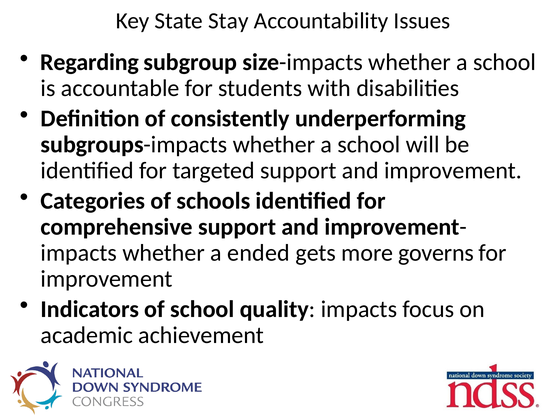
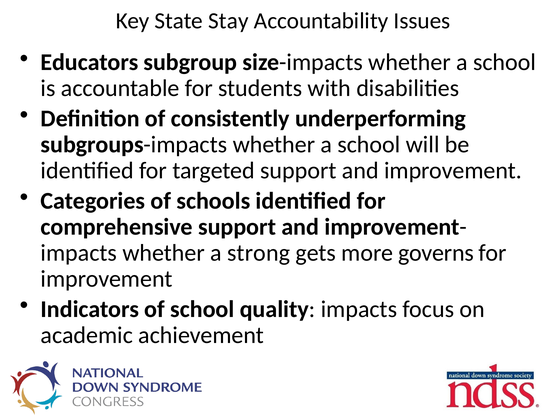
Regarding: Regarding -> Educators (90, 62)
ended: ended -> strong (259, 253)
